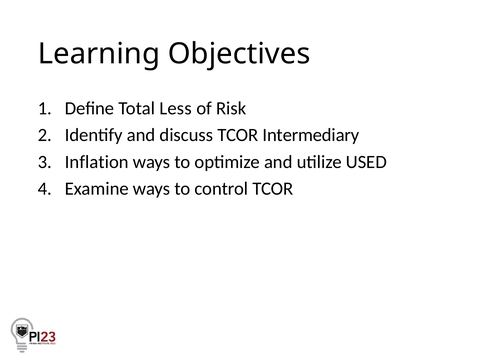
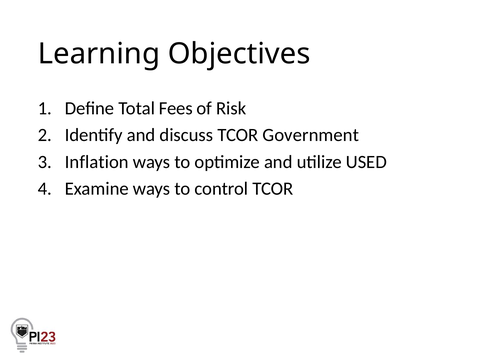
Less: Less -> Fees (176, 108)
Intermediary: Intermediary -> Government (311, 135)
